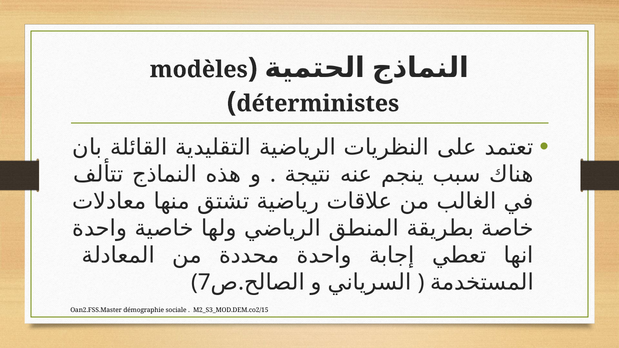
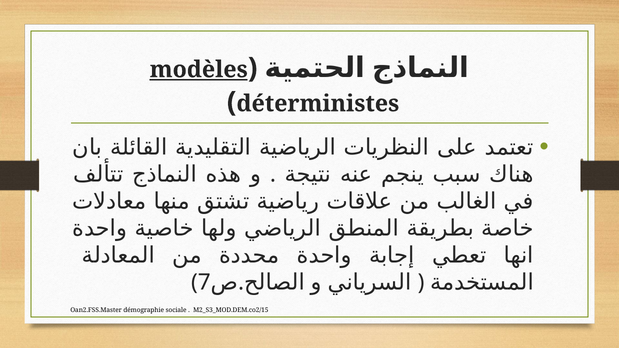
modèles underline: none -> present (199, 70)
